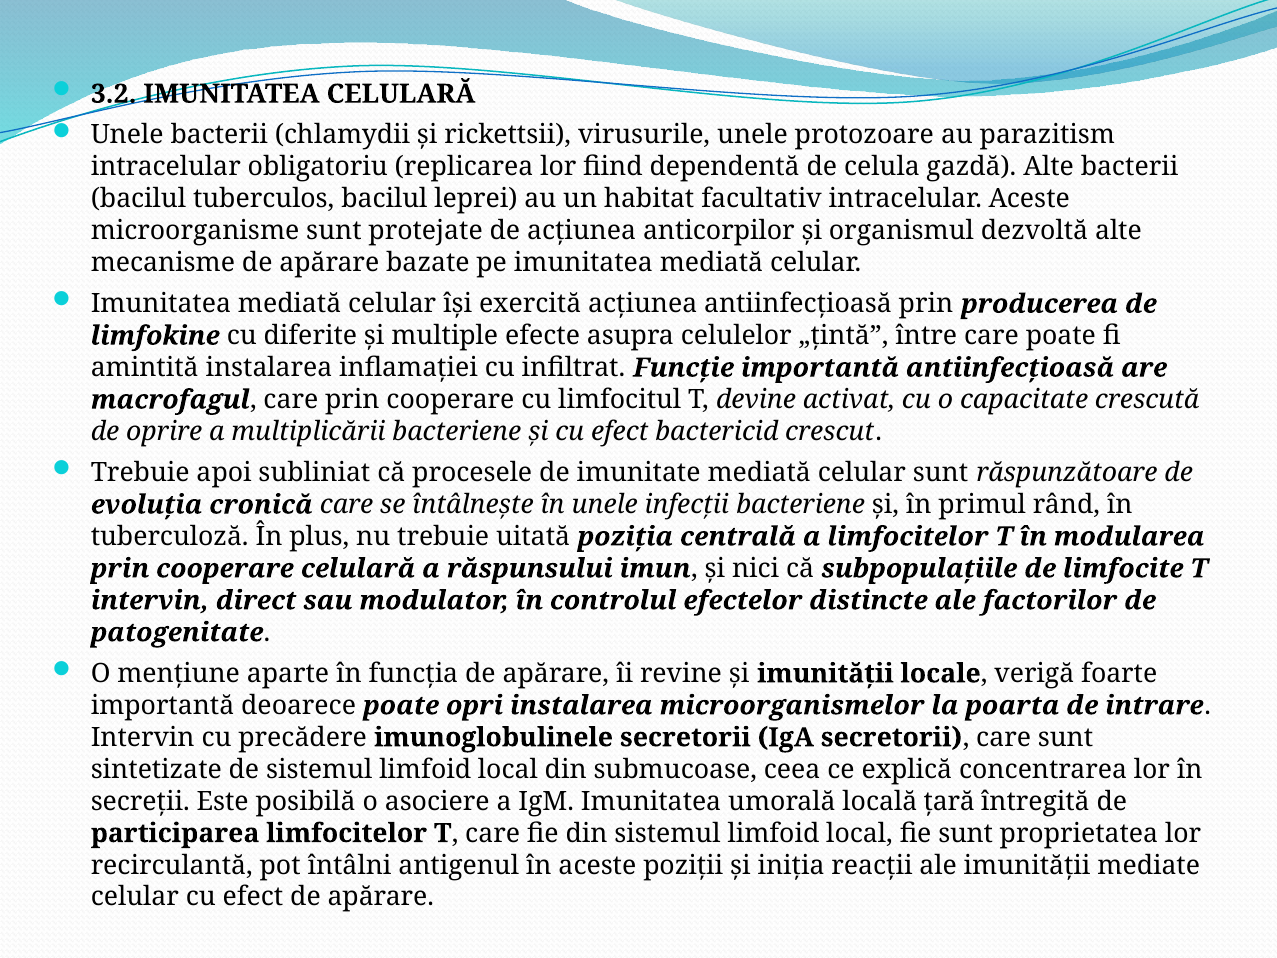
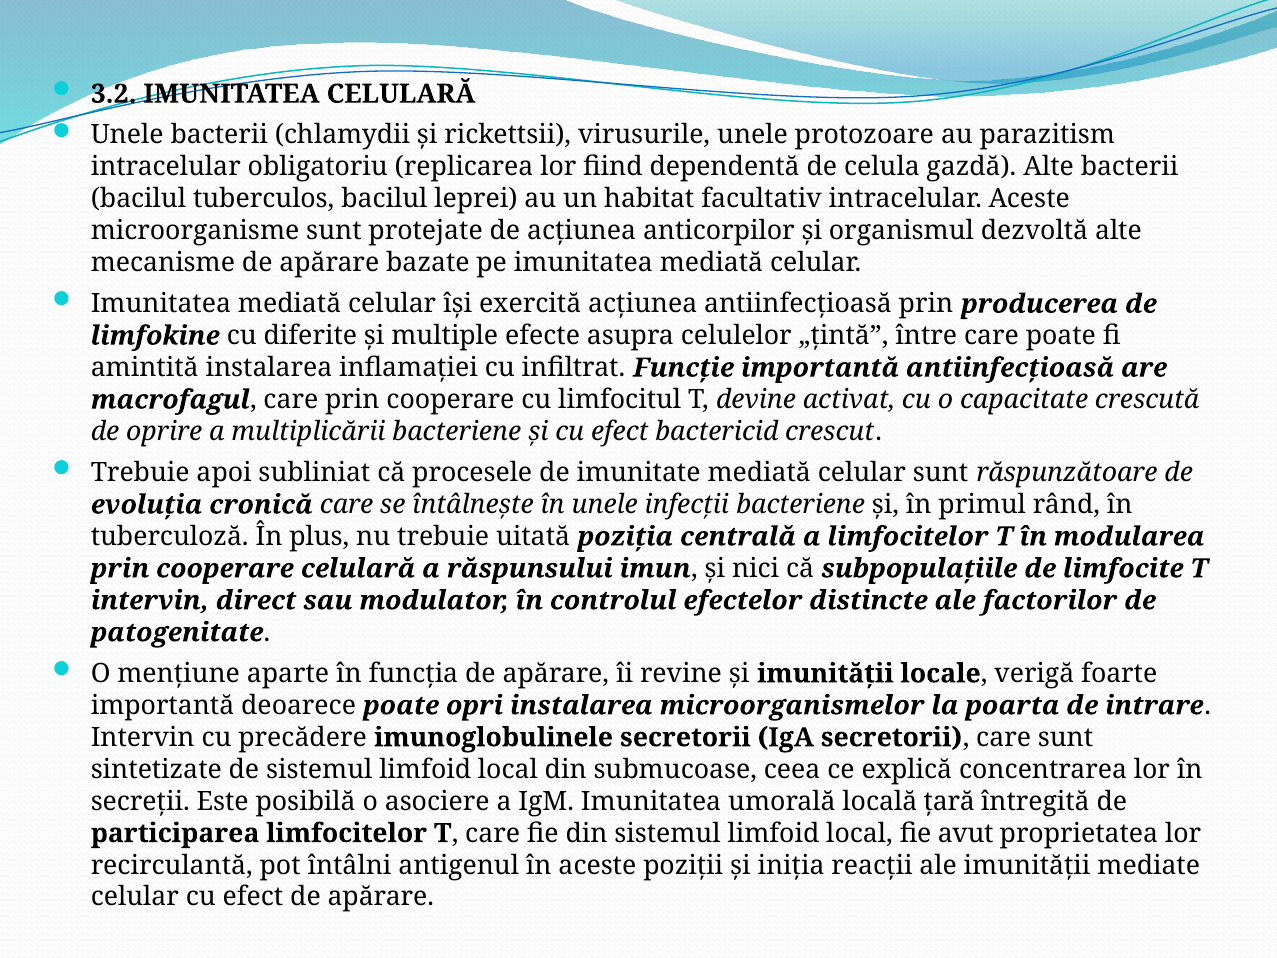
fie sunt: sunt -> avut (966, 833)
